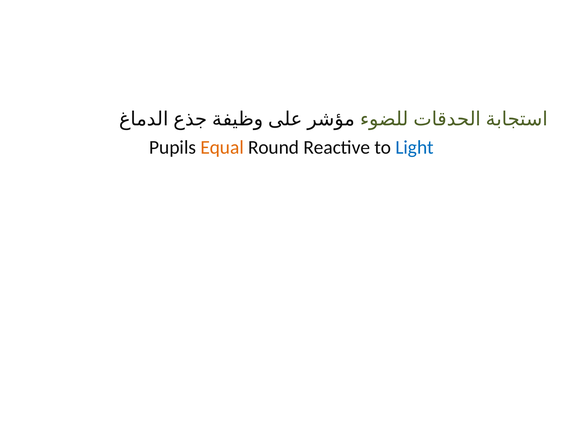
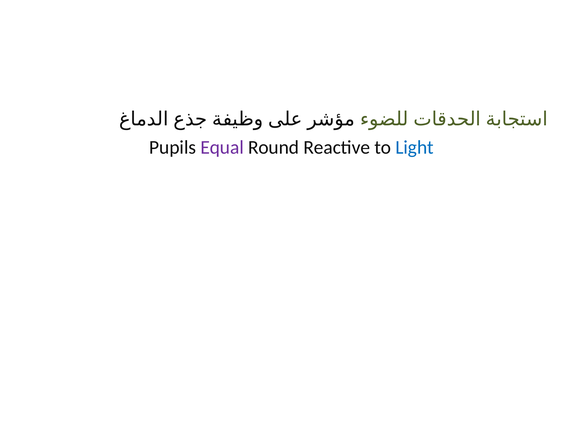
Equal colour: orange -> purple (222, 147)
